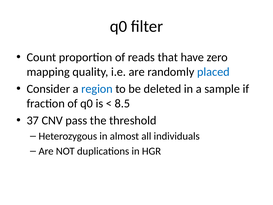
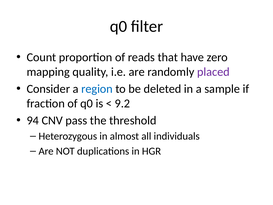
placed colour: blue -> purple (213, 72)
8.5: 8.5 -> 9.2 (122, 103)
37: 37 -> 94 (33, 120)
